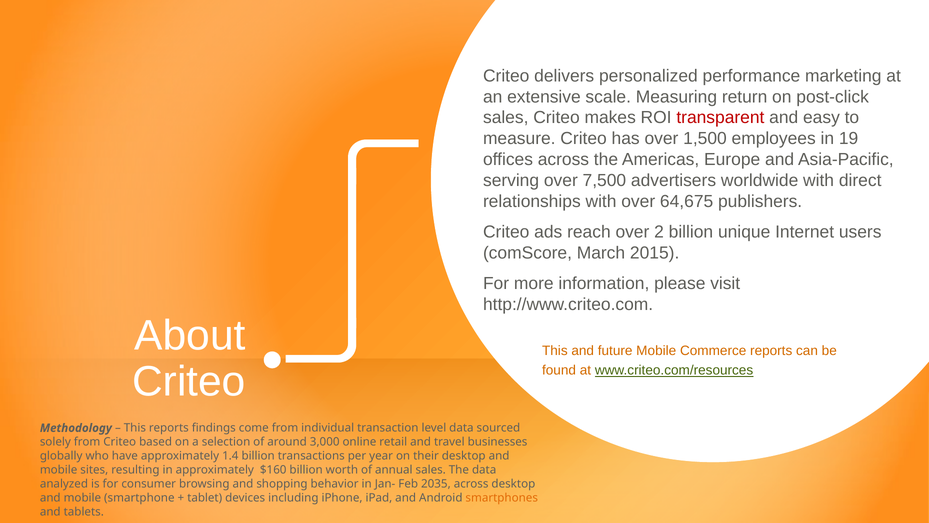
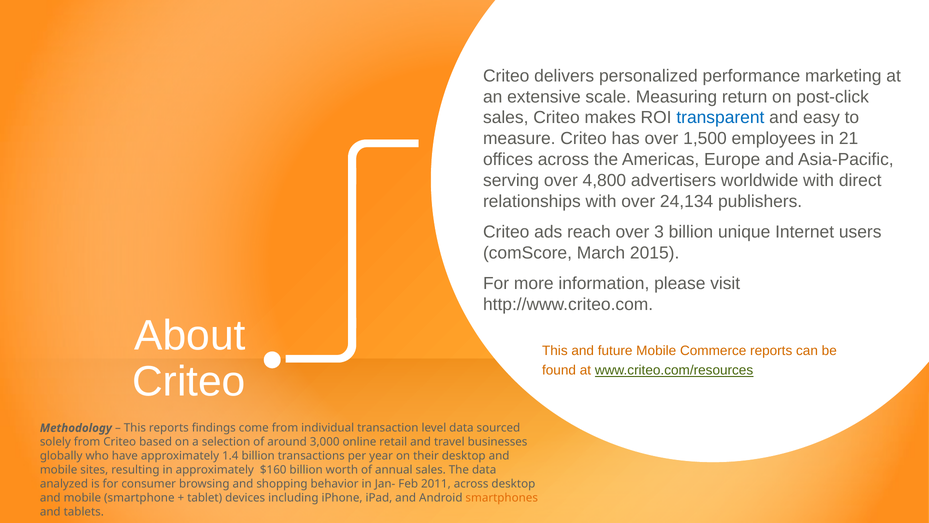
transparent colour: red -> blue (720, 118)
19: 19 -> 21 (849, 139)
7,500: 7,500 -> 4,800 (604, 180)
64,675: 64,675 -> 24,134 (687, 201)
2: 2 -> 3 (659, 232)
2035: 2035 -> 2011 (436, 483)
